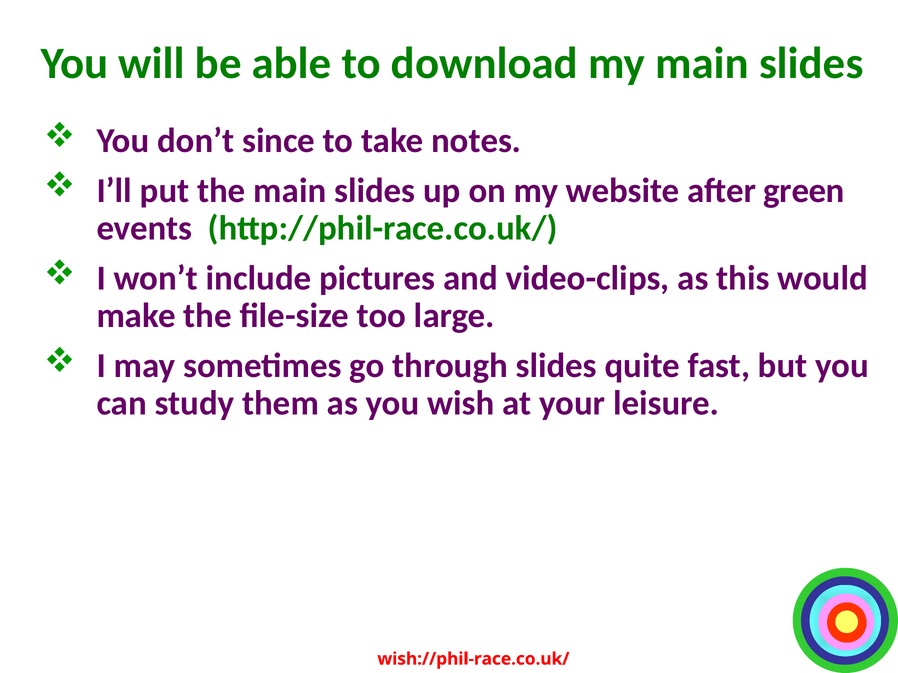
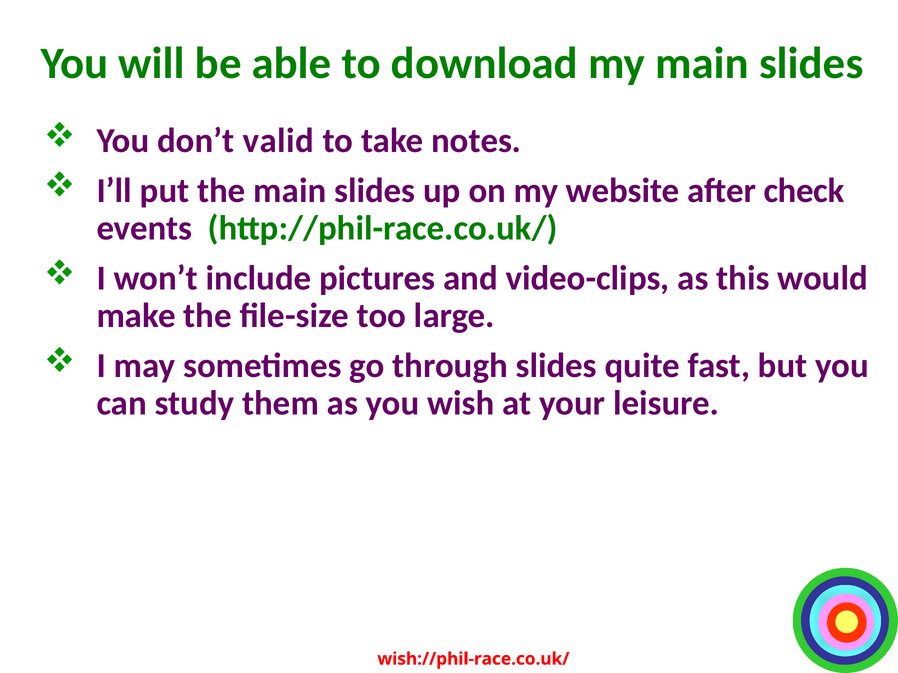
since: since -> valid (278, 141)
green: green -> check (804, 191)
